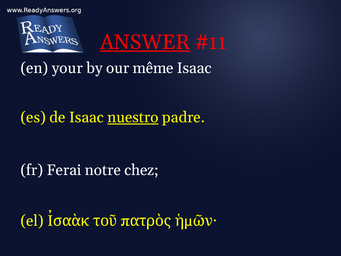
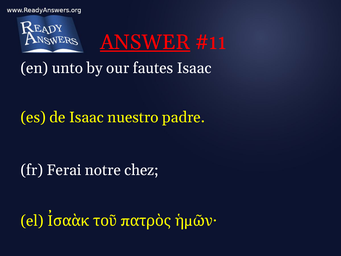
your: your -> unto (67, 68)
même: même -> fautes (153, 68)
nuestro underline: present -> none (133, 117)
